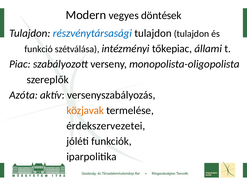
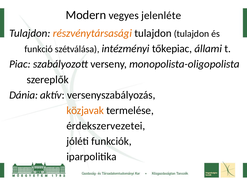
döntések: döntések -> jelenléte (161, 15)
részvénytársasági colour: blue -> orange (92, 33)
Azóta: Azóta -> Dánia (24, 95)
